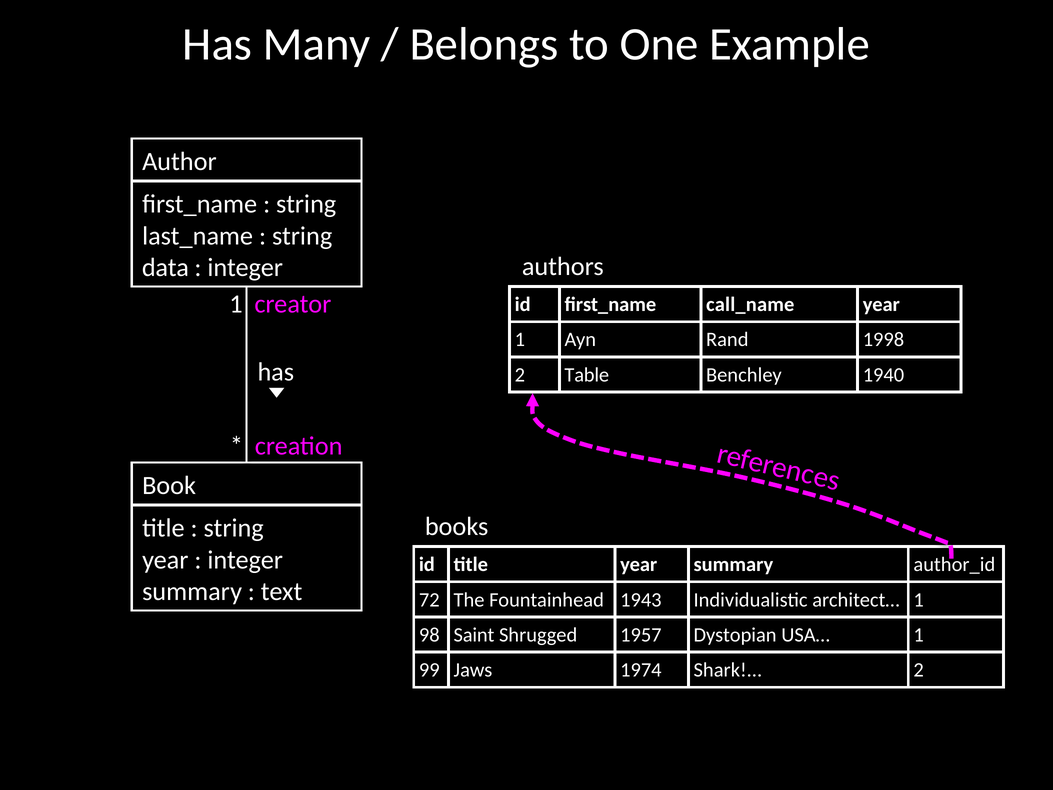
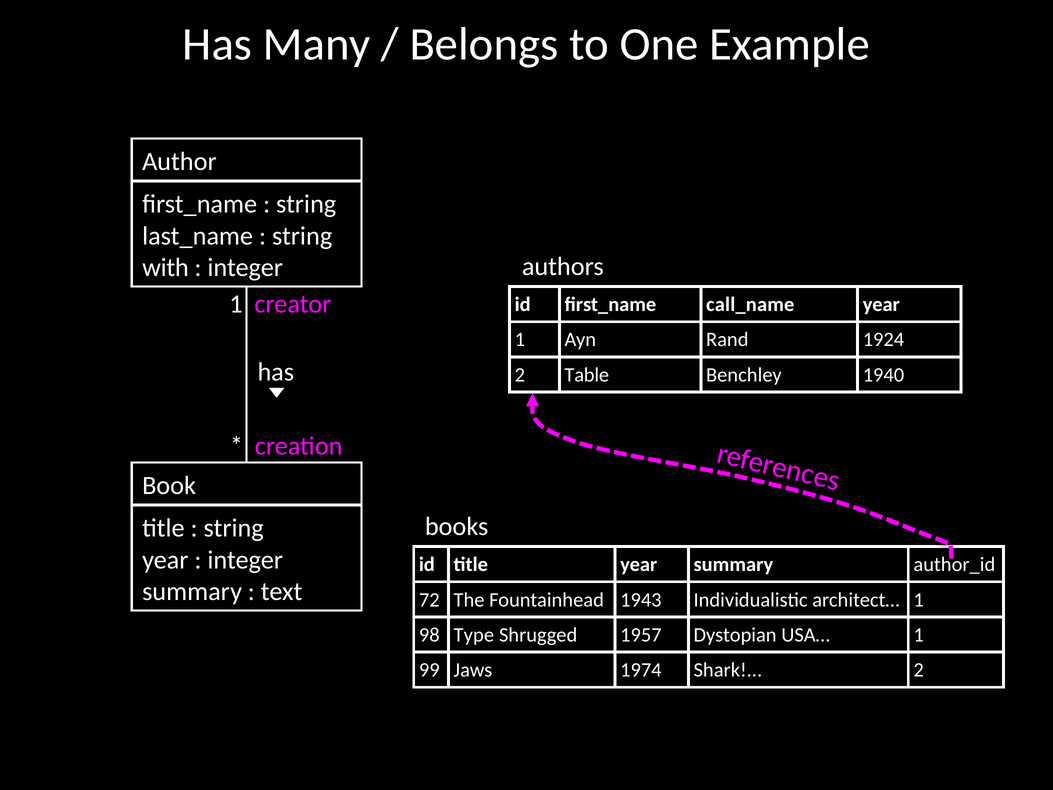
data: data -> with (165, 267)
1998: 1998 -> 1924 (883, 340)
Saint: Saint -> Type (474, 635)
